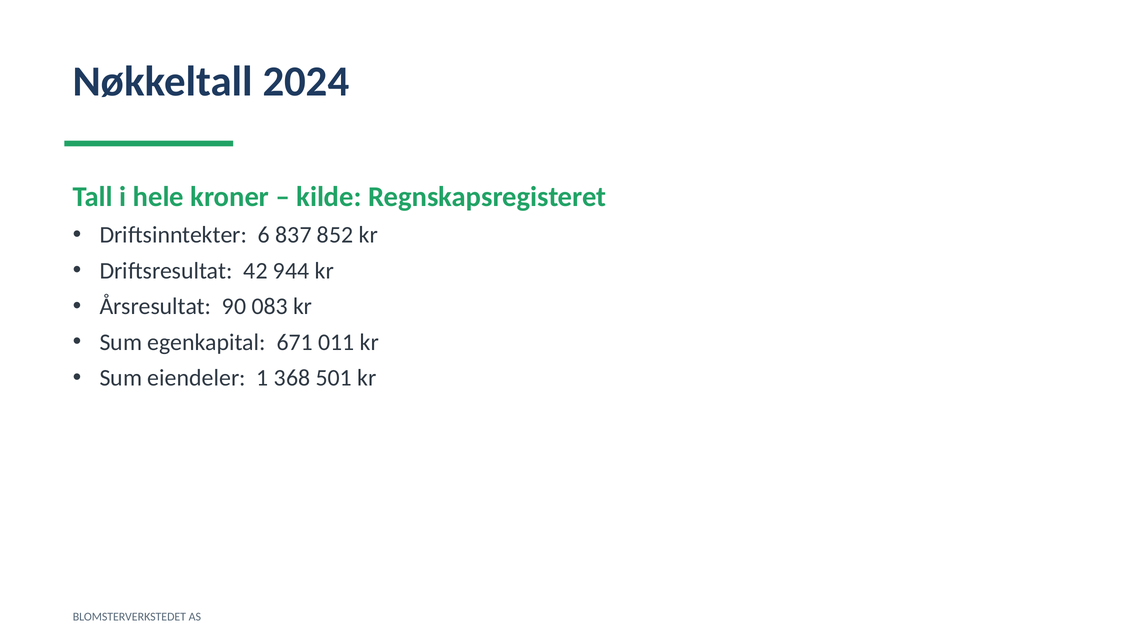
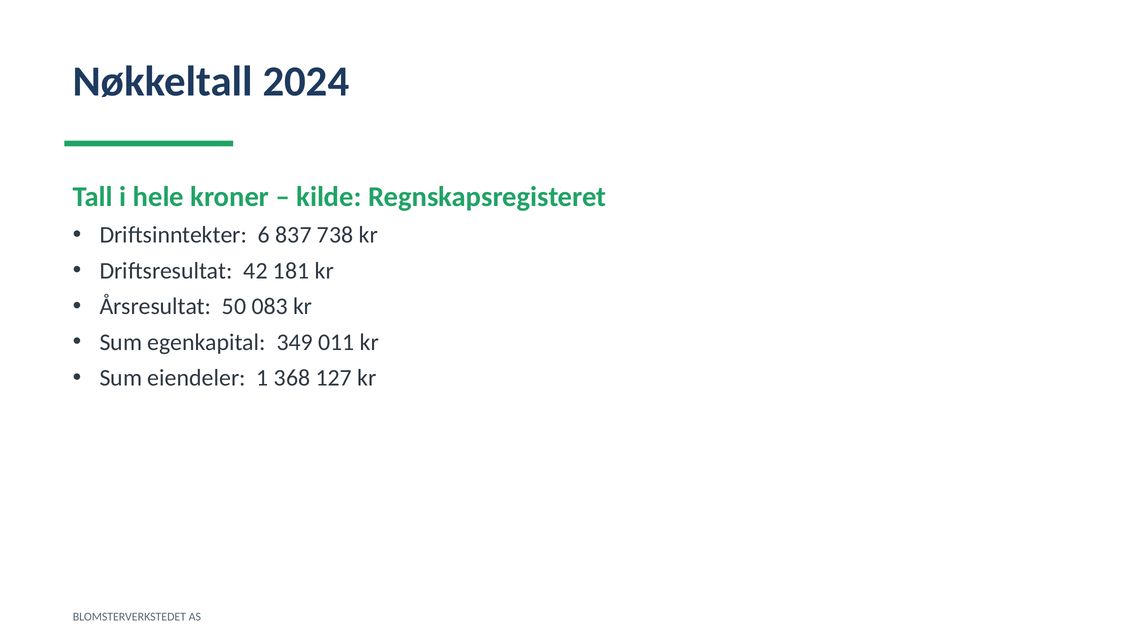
852: 852 -> 738 (335, 235)
944: 944 -> 181 (291, 271)
90: 90 -> 50 (234, 307)
671: 671 -> 349 (295, 343)
501: 501 -> 127 (334, 378)
